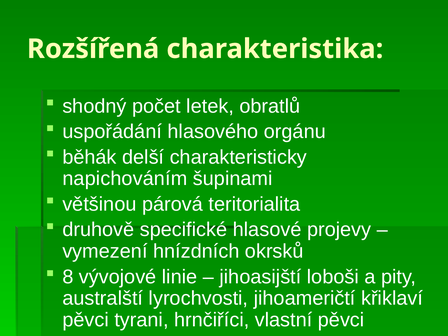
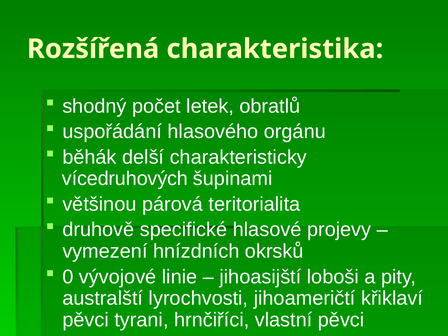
napichováním: napichováním -> vícedruhových (125, 179)
8: 8 -> 0 (68, 277)
